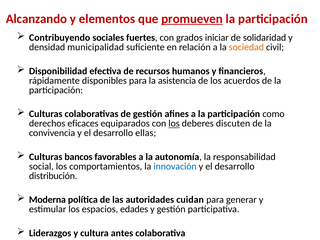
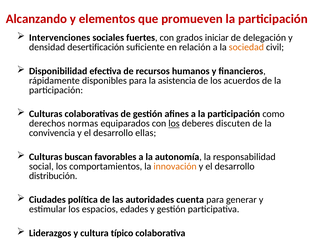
promueven underline: present -> none (192, 19)
Contribuyendo: Contribuyendo -> Intervenciones (60, 38)
solidaridad: solidaridad -> delegación (265, 38)
municipalidad: municipalidad -> desertificación (96, 47)
eficaces: eficaces -> normas (83, 123)
bancos: bancos -> buscan (78, 157)
innovación colour: blue -> orange (175, 166)
Moderna: Moderna -> Ciudades (47, 200)
cuidan: cuidan -> cuenta (190, 200)
antes: antes -> típico (122, 233)
